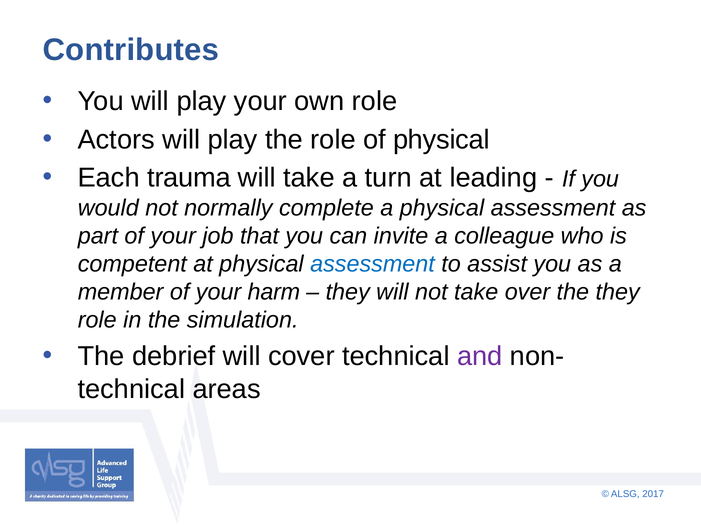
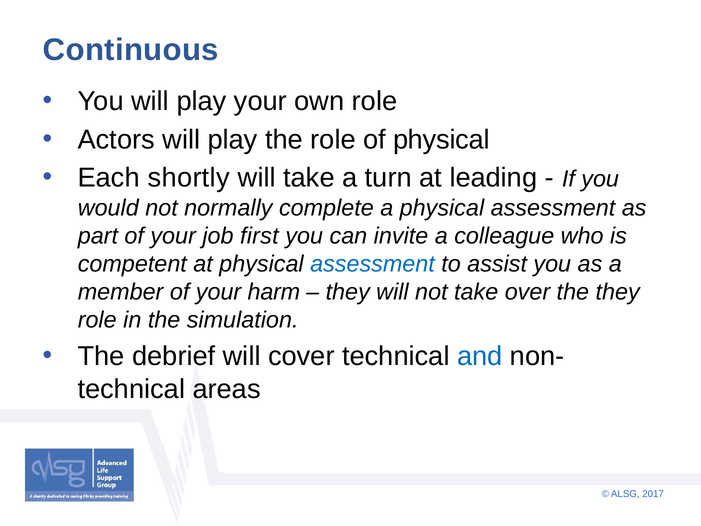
Contributes: Contributes -> Continuous (131, 50)
trauma: trauma -> shortly (189, 178)
that: that -> first (259, 236)
and colour: purple -> blue (480, 356)
